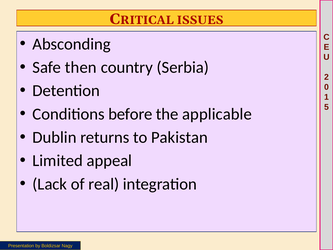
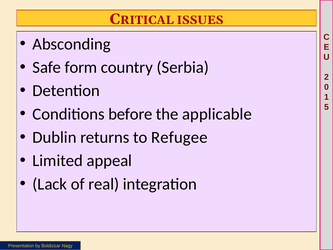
then: then -> form (81, 67)
Pakistan: Pakistan -> Refugee (179, 137)
